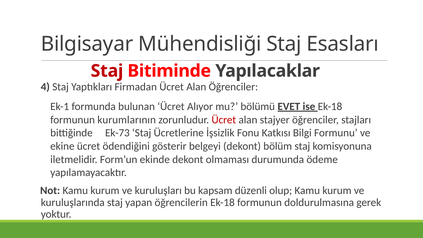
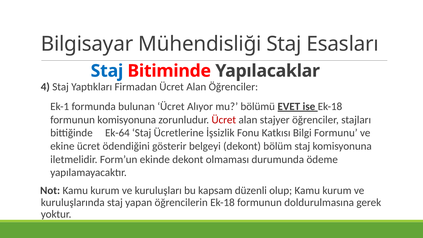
Staj colour: red -> blue (107, 71)
formunun kurumlarının: kurumlarının -> komisyonuna (127, 120)
Ek-73: Ek-73 -> Ek-64 (117, 133)
